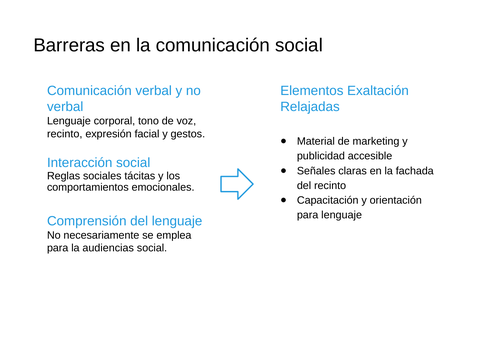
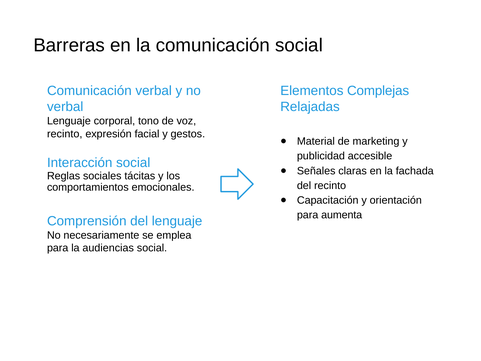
Exaltación: Exaltación -> Complejas (378, 91)
para lenguaje: lenguaje -> aumenta (342, 215)
